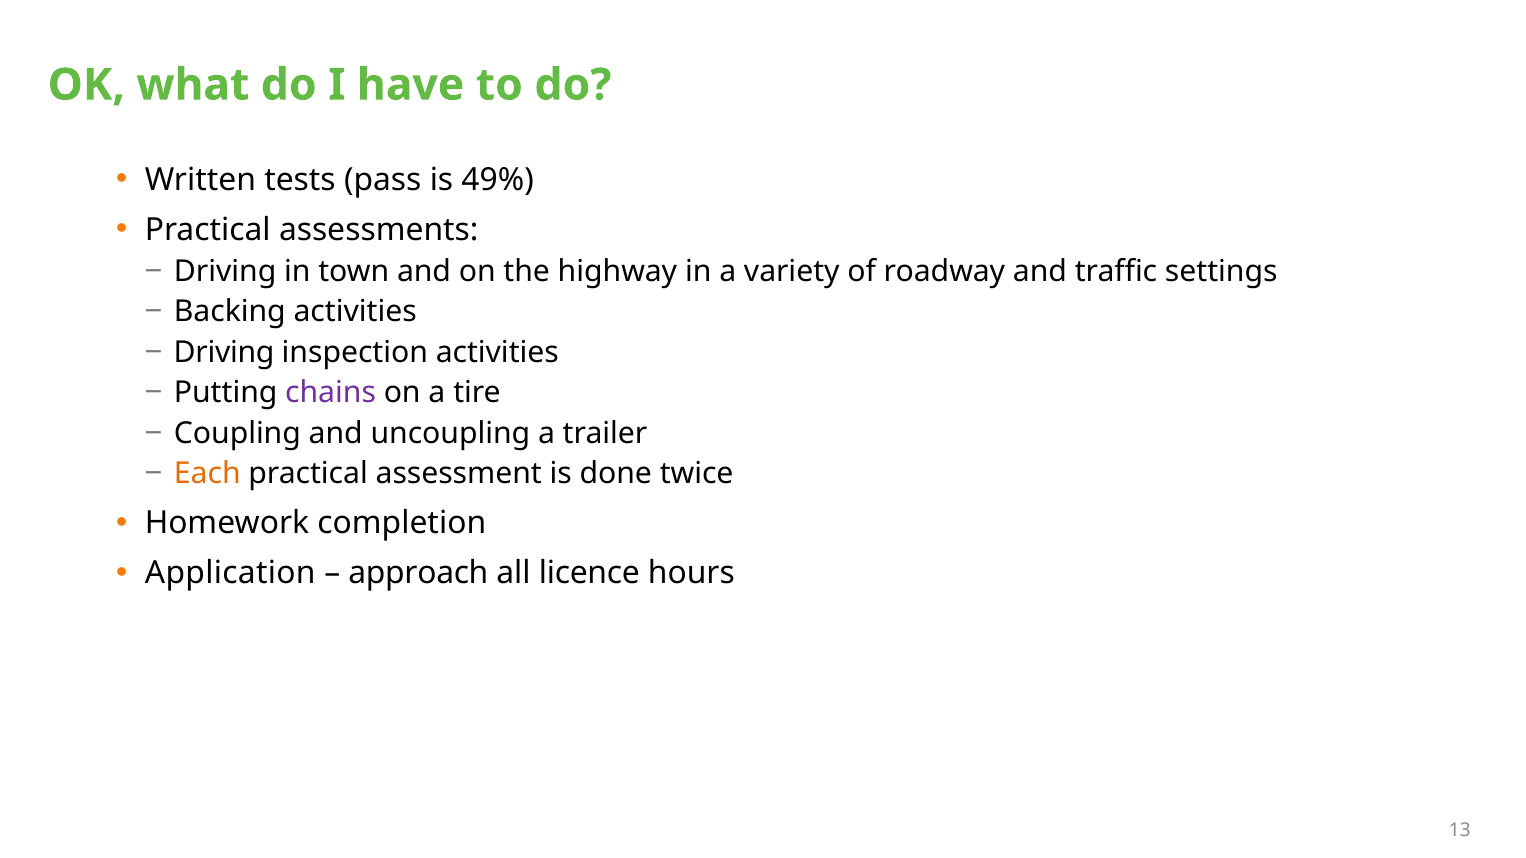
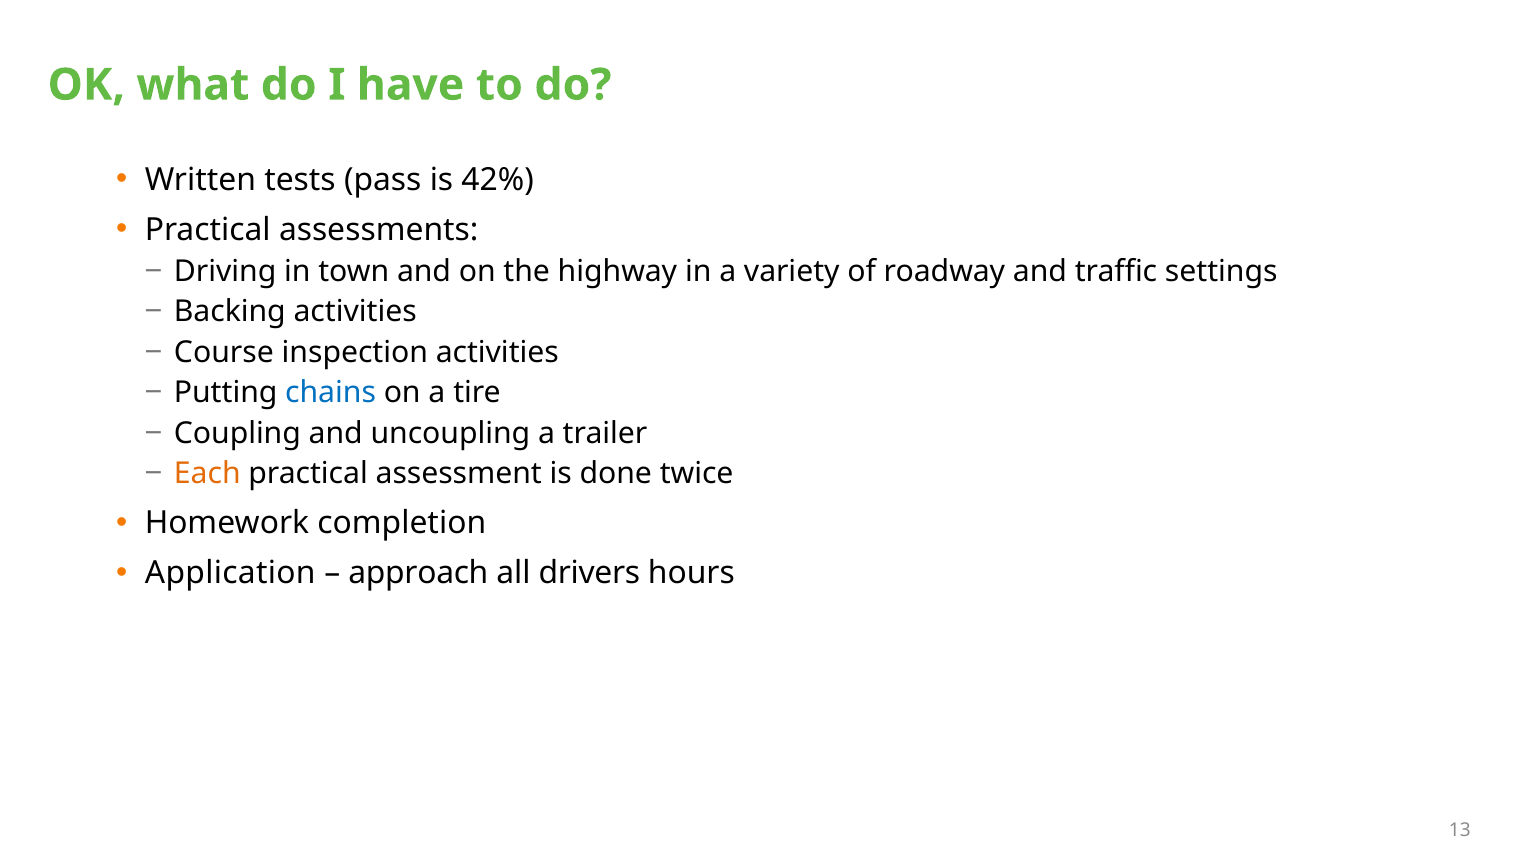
49%: 49% -> 42% (498, 180)
Driving: Driving -> Course (224, 352)
chains colour: purple -> blue (331, 393)
licence: licence -> drivers (589, 574)
